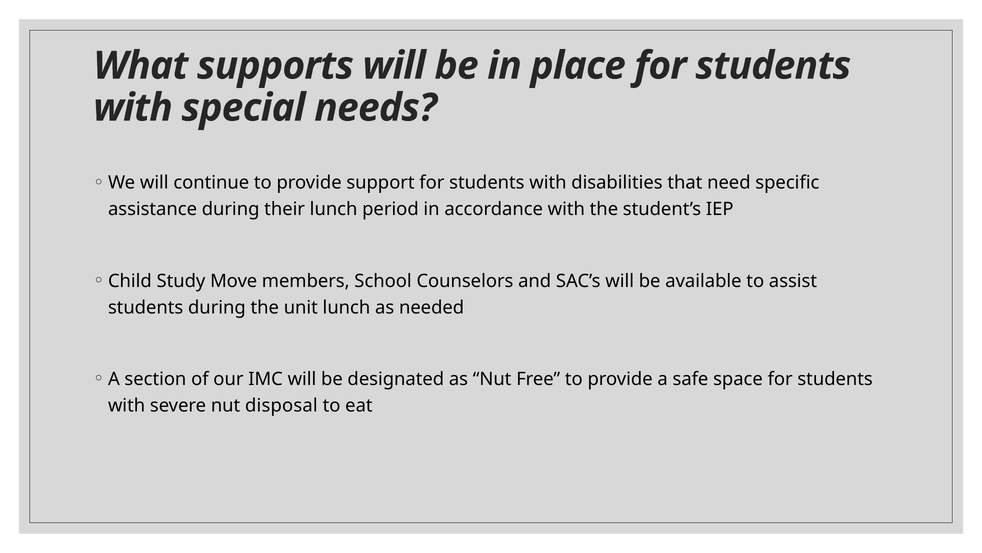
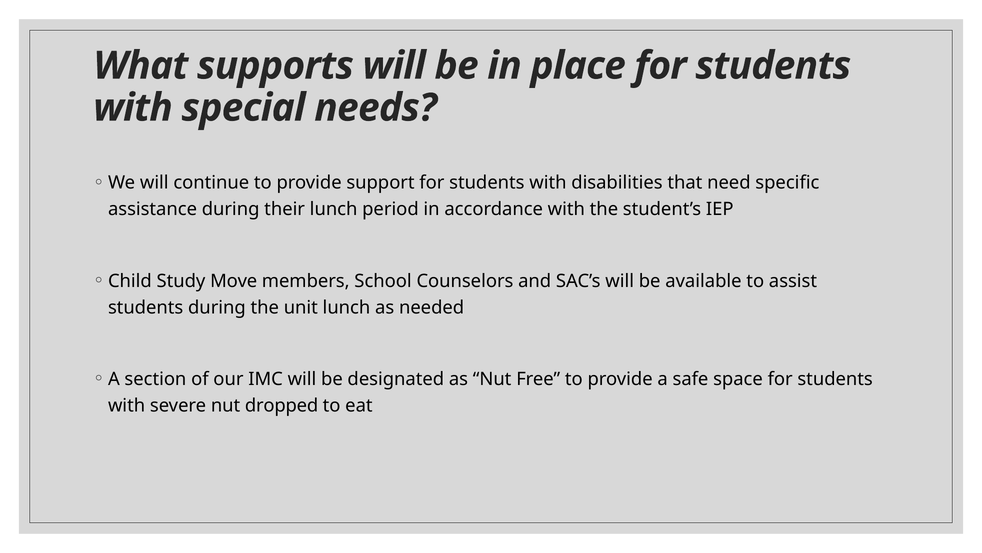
disposal: disposal -> dropped (282, 405)
